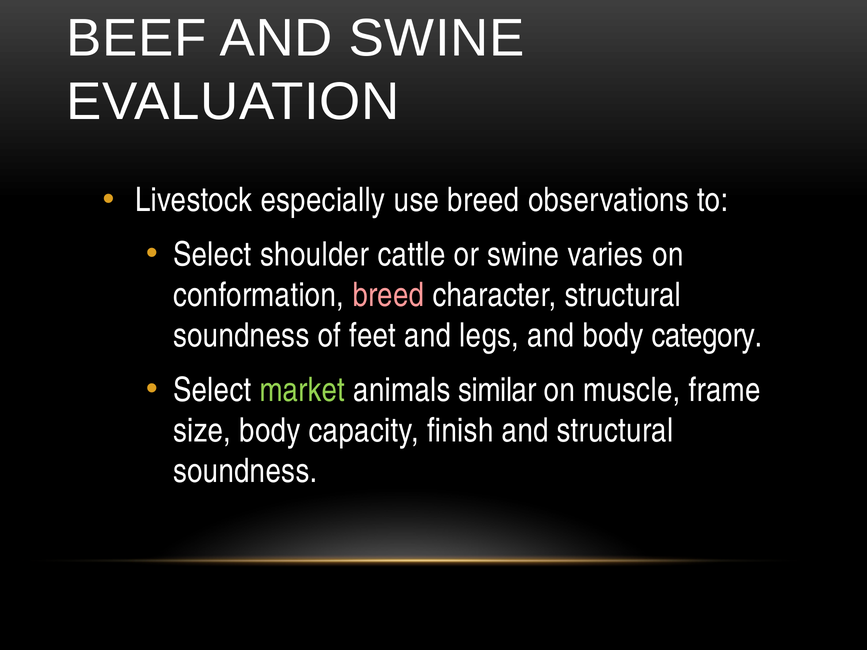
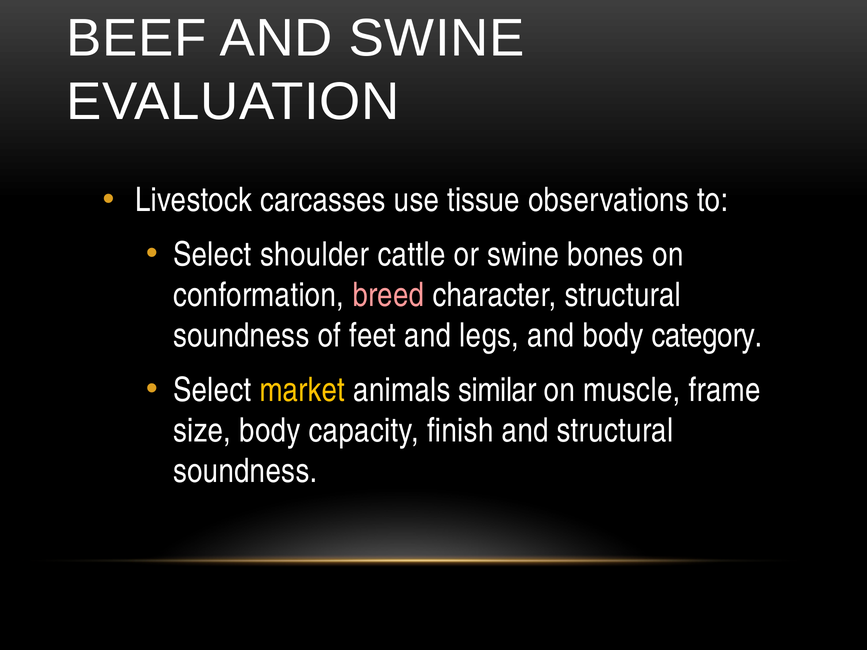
especially: especially -> carcasses (323, 200)
use breed: breed -> tissue (484, 200)
varies: varies -> bones (606, 255)
market colour: light green -> yellow (302, 390)
